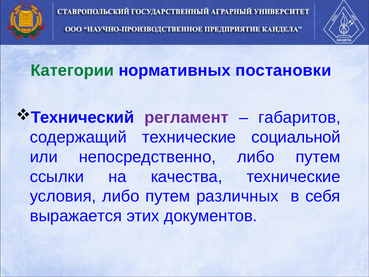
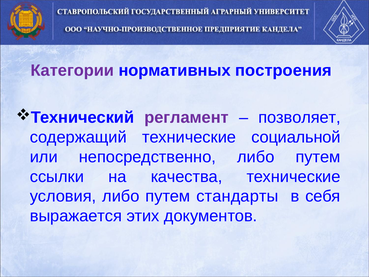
Категории colour: green -> purple (72, 70)
постановки: постановки -> построения (283, 70)
габаритов: габаритов -> позволяет (300, 117)
различных: различных -> стандарты (237, 196)
